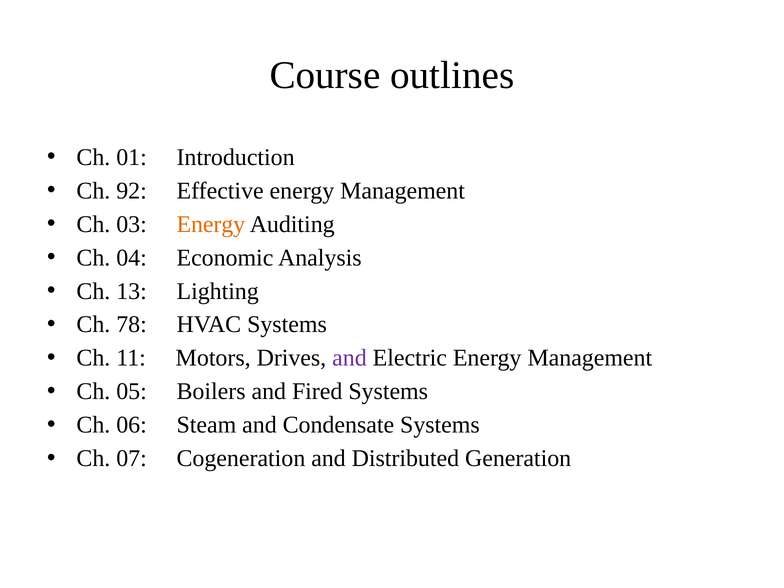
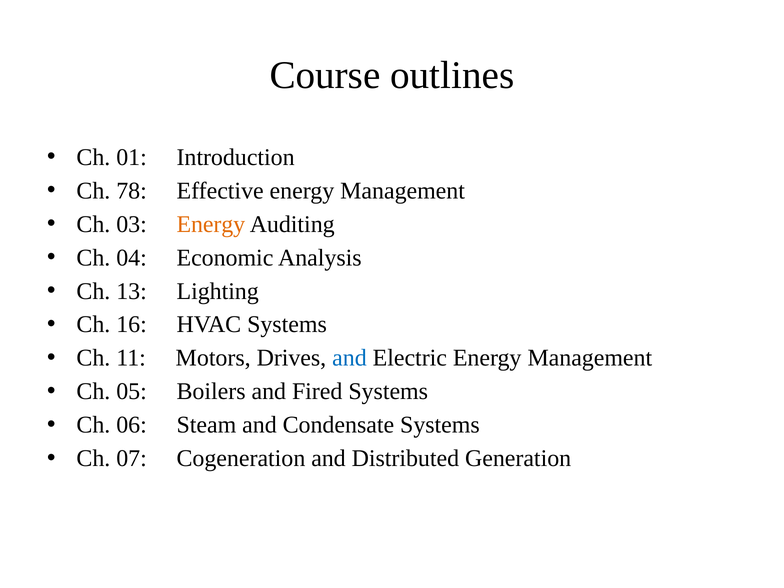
92: 92 -> 78 (132, 191)
78: 78 -> 16 (132, 325)
and colour: purple -> blue (350, 358)
